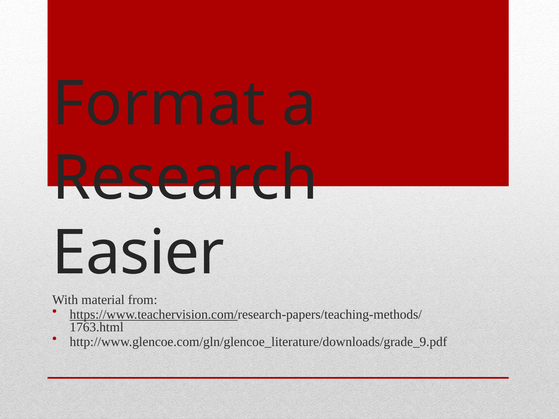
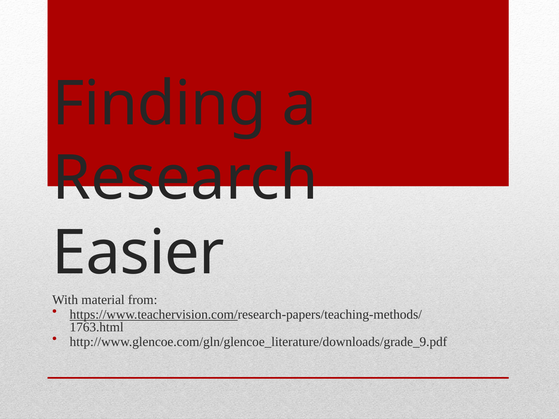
Format: Format -> Finding (159, 104)
